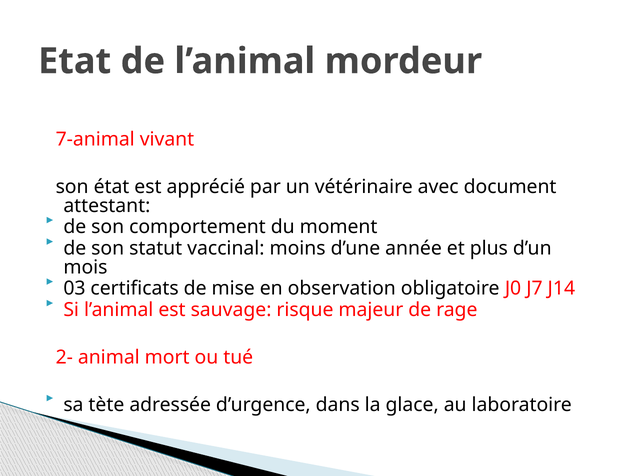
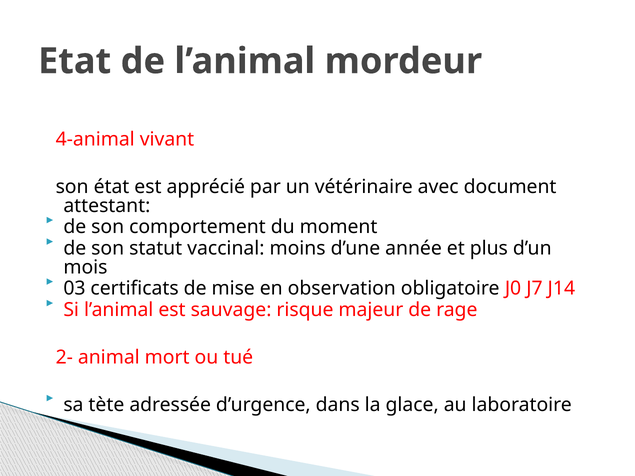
7-animal: 7-animal -> 4-animal (95, 140)
